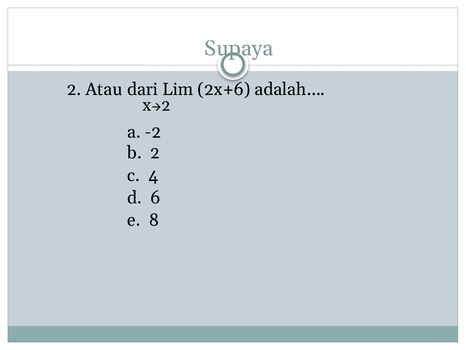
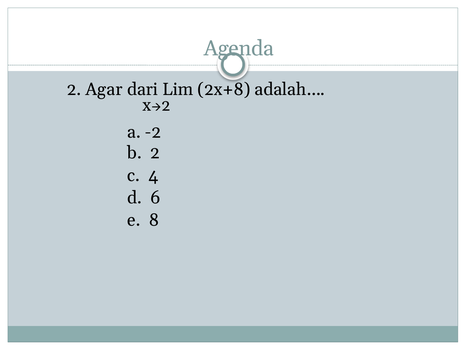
Supaya: Supaya -> Agenda (239, 49)
Atau: Atau -> Agar (104, 89)
2x+6: 2x+6 -> 2x+8 (224, 89)
